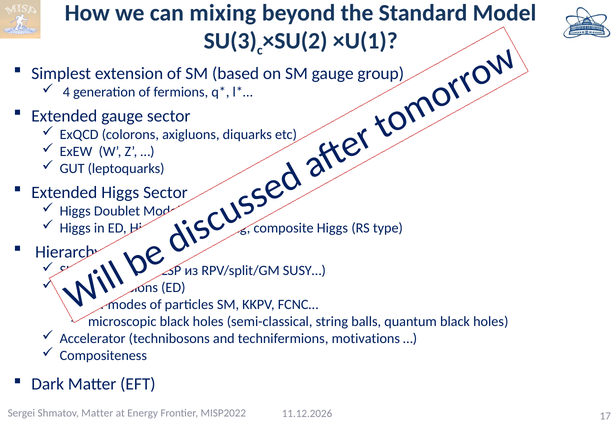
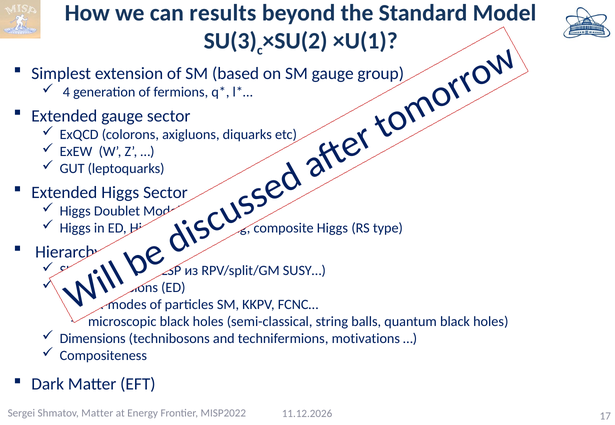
can mixing: mixing -> results (223, 13)
Accelerator: Accelerator -> Dimensions (93, 339)
